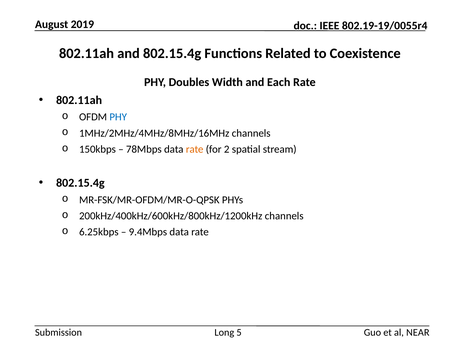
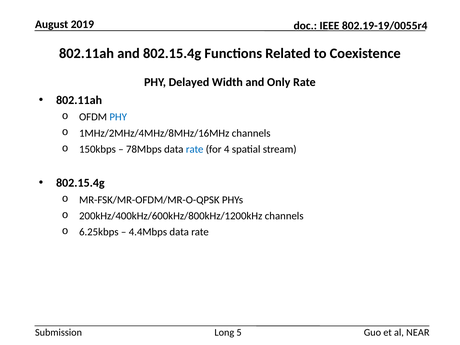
Doubles: Doubles -> Delayed (189, 82)
Each: Each -> Only (279, 82)
rate colour: orange -> blue (195, 149)
2: 2 -> 4 (227, 149)
9.4Mbps: 9.4Mbps -> 4.4Mbps (148, 232)
